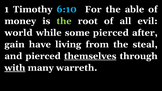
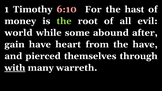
6:10 colour: light blue -> pink (67, 9)
able: able -> hast (134, 9)
some pierced: pierced -> abound (111, 33)
living: living -> heart (68, 44)
the steal: steal -> have (145, 44)
themselves underline: present -> none (90, 56)
